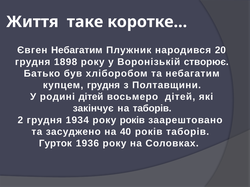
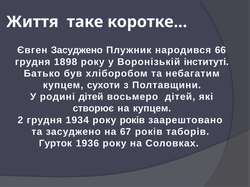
Євген Небагатим: Небагатим -> Засуджено (77, 50)
20: 20 -> 66 (220, 50)
створює: створює -> інституті (206, 62)
купцем грудня: грудня -> сухоти (103, 85)
закінчує: закінчує -> створює (93, 109)
на таборів: таборів -> купцем (152, 109)
40: 40 -> 67 (126, 132)
